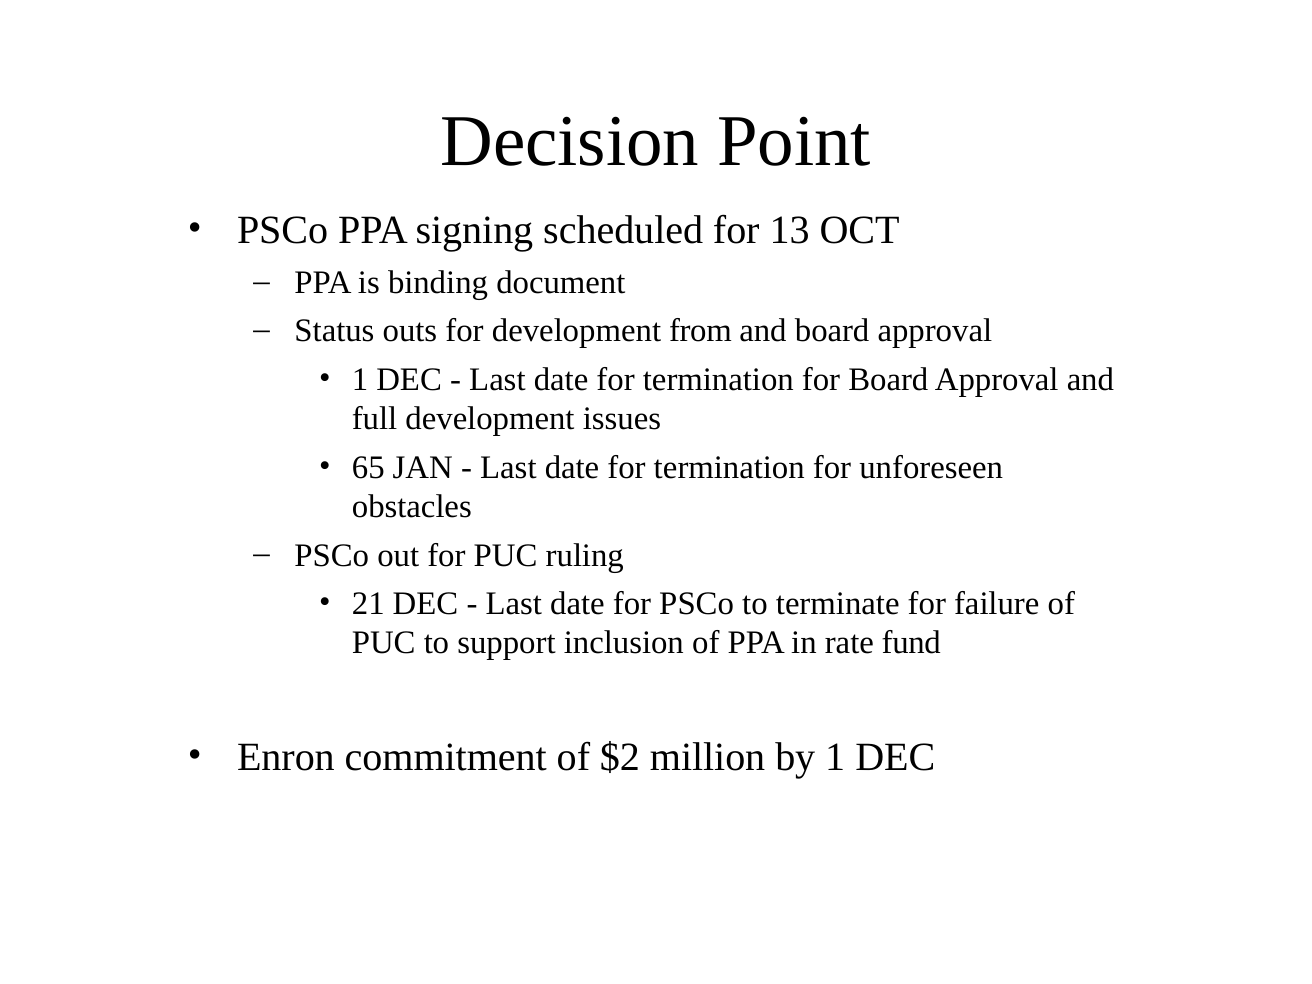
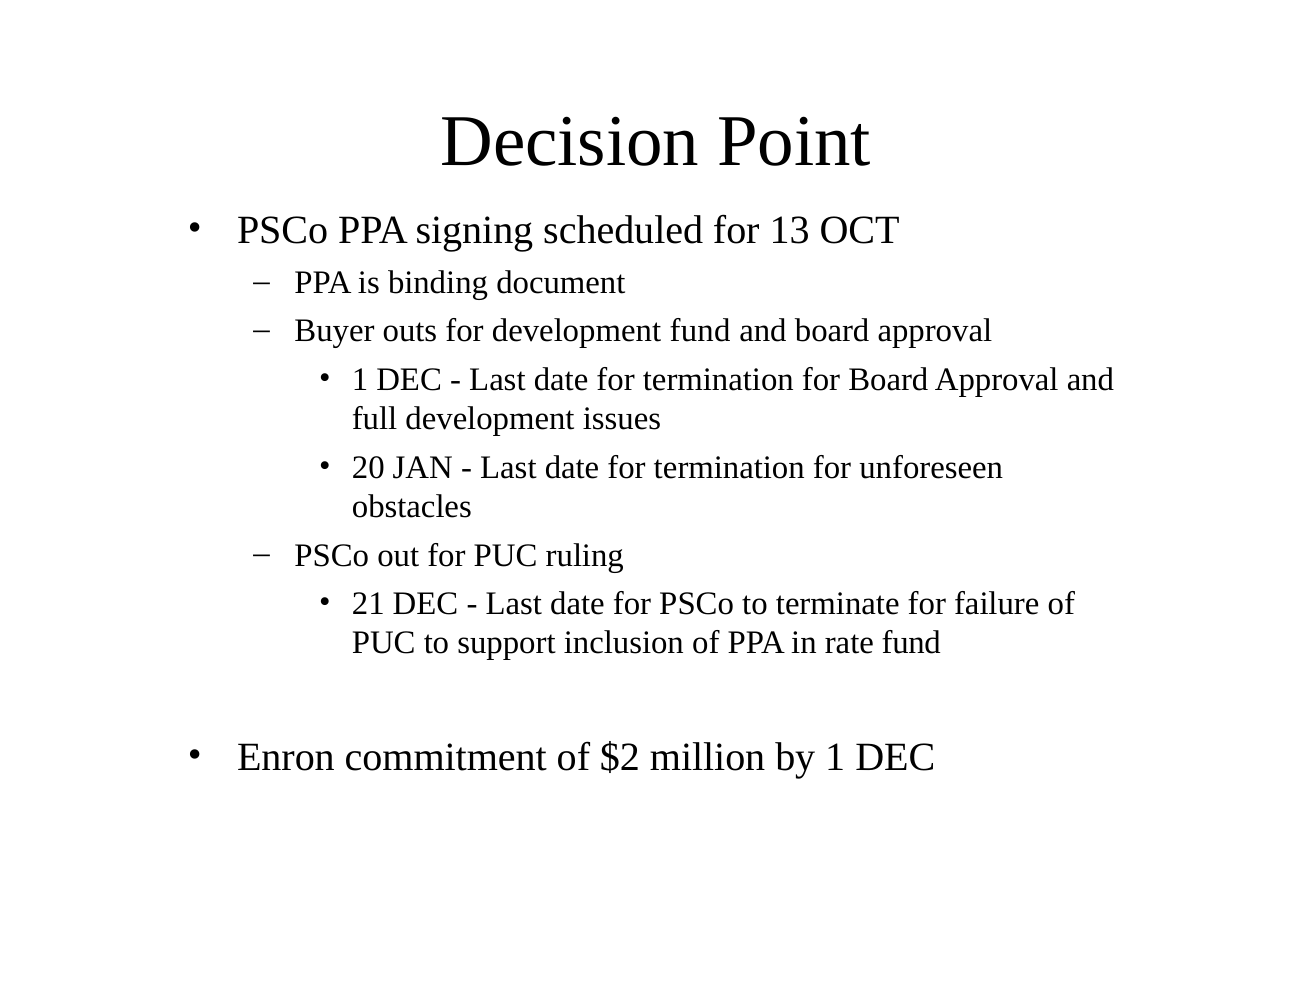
Status: Status -> Buyer (334, 331)
development from: from -> fund (700, 331)
65: 65 -> 20 (368, 467)
